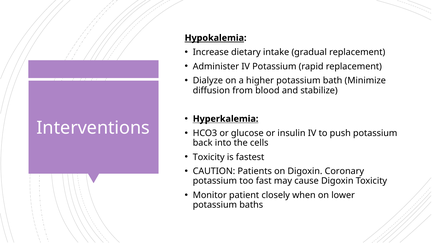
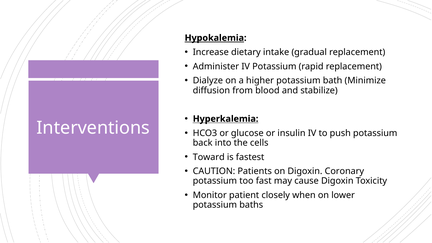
Toxicity: Toxicity -> Toward (209, 157)
